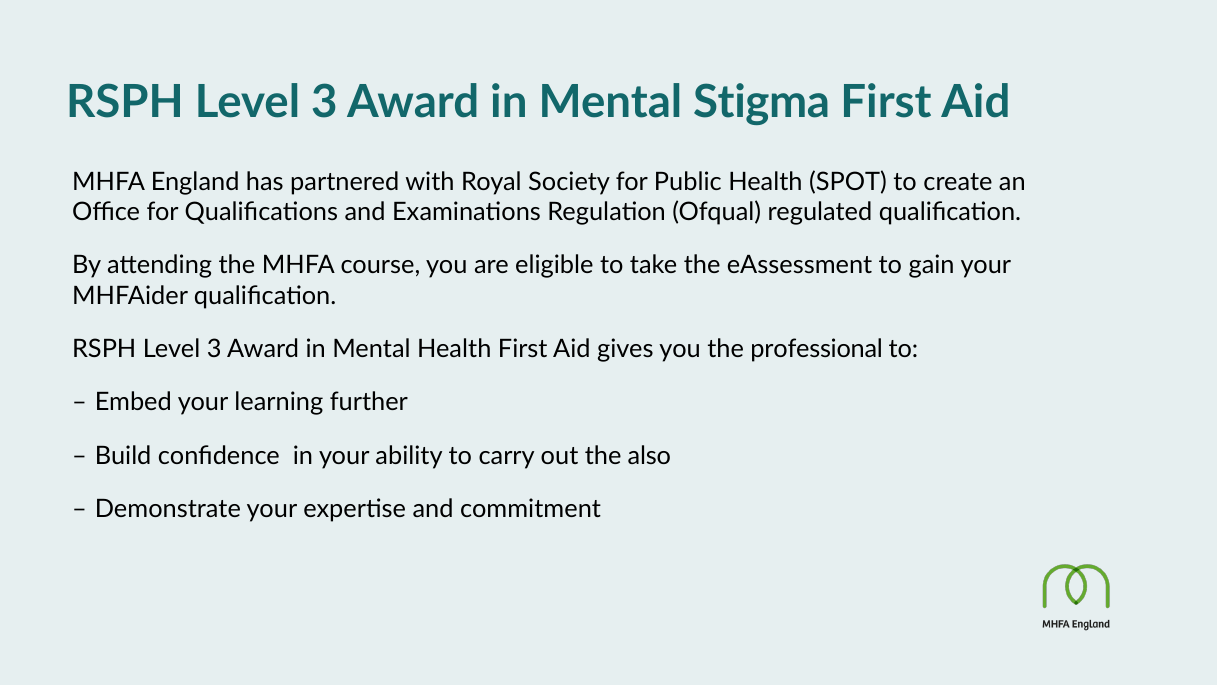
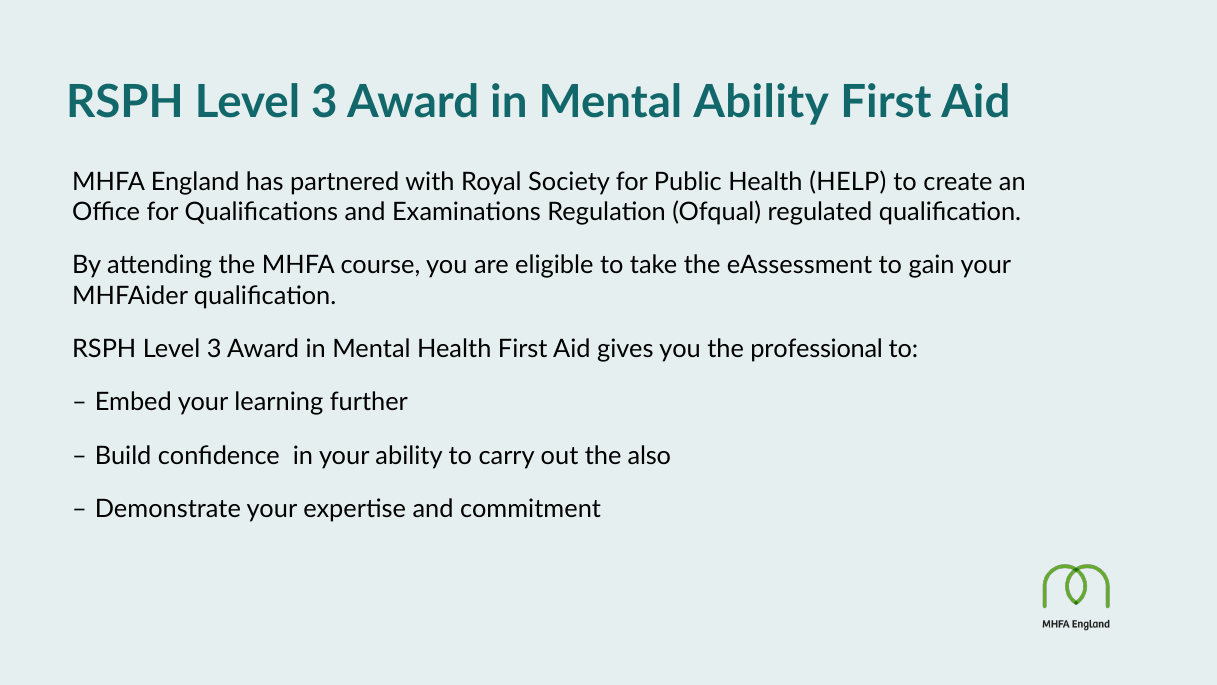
Mental Stigma: Stigma -> Ability (761, 102)
SPOT: SPOT -> HELP (848, 182)
